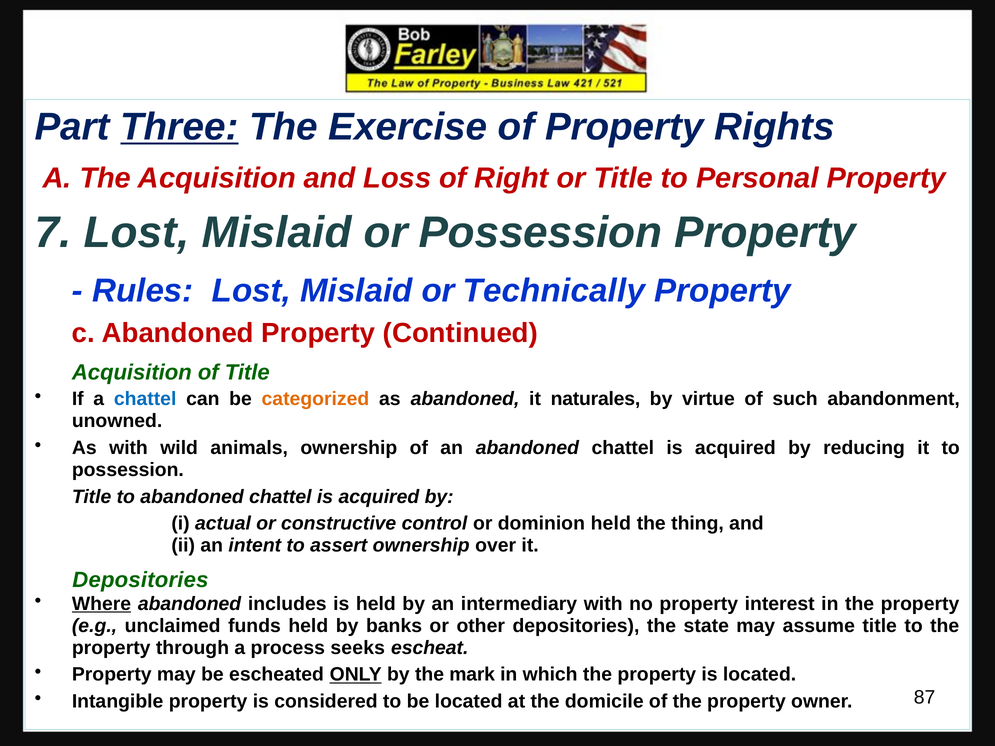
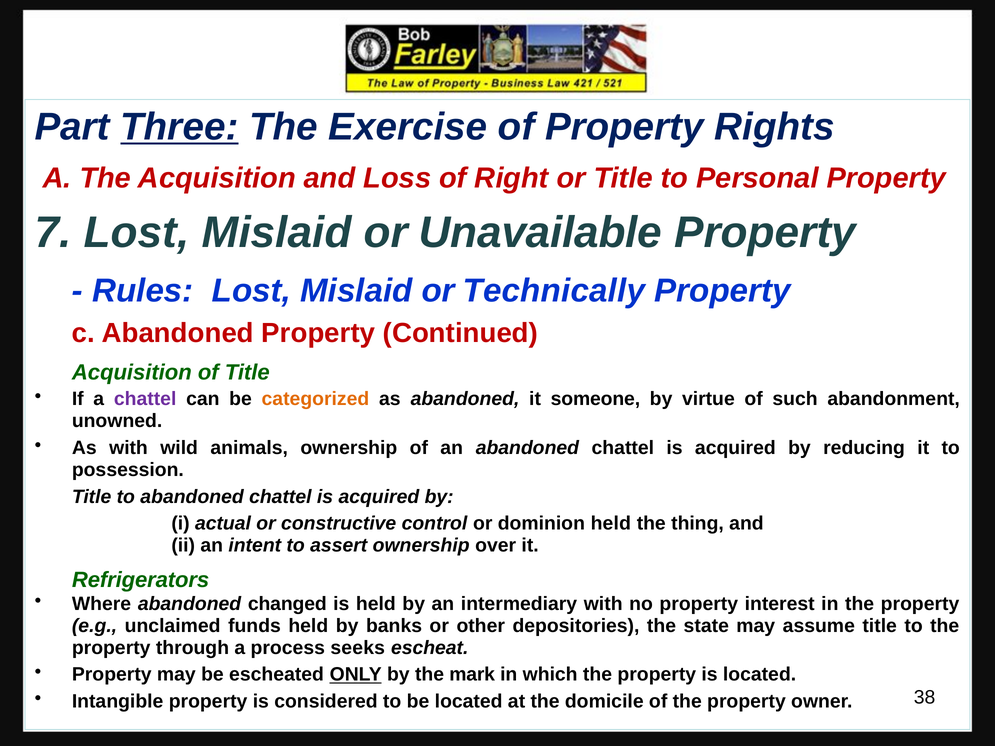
or Possession: Possession -> Unavailable (540, 233)
chattel colour: blue -> purple (145, 399)
naturales: naturales -> someone (595, 399)
Depositories: Depositories -> Refrigerators (141, 580)
Where underline: present -> none (102, 604)
includes: includes -> changed (287, 604)
87: 87 -> 38 (925, 698)
